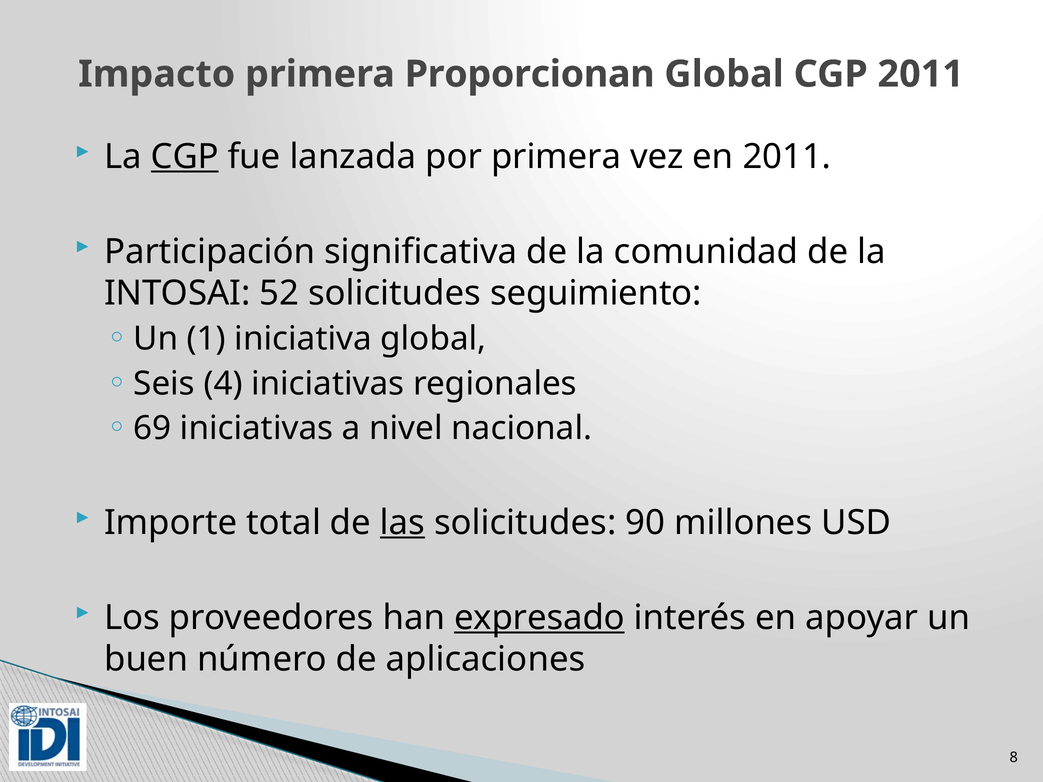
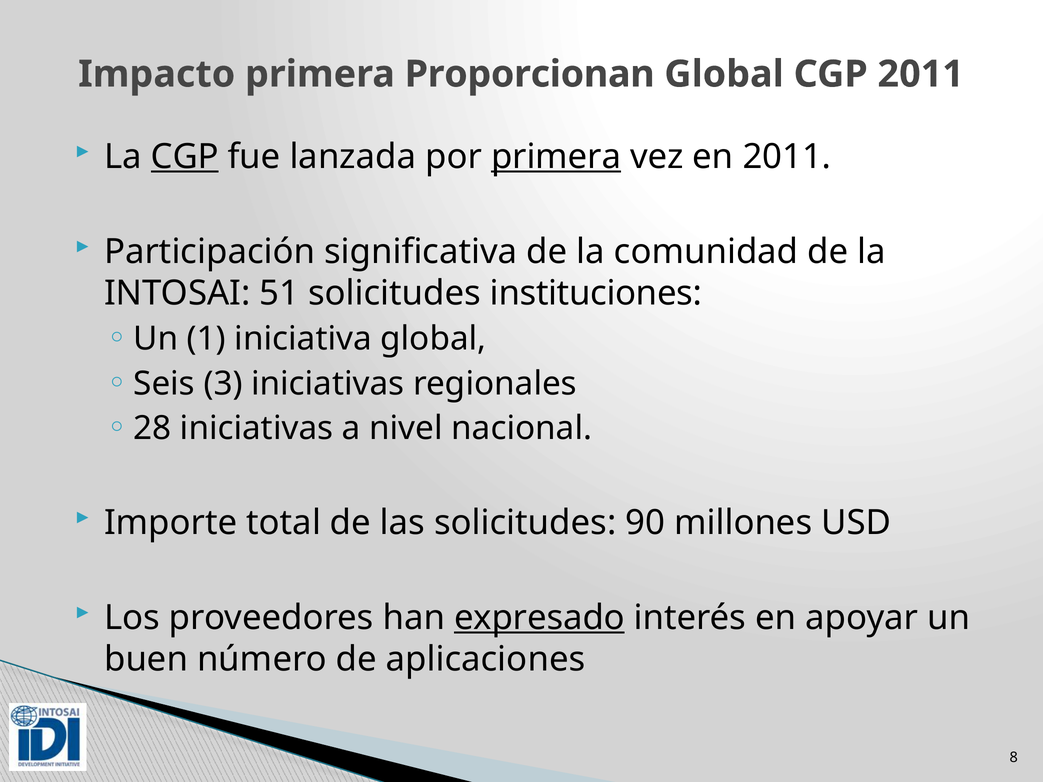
primera underline: none -> present (556, 157)
52: 52 -> 51 (279, 293)
seguimiento: seguimiento -> instituciones (596, 293)
4: 4 -> 3 (223, 384)
69: 69 -> 28 (152, 428)
las underline: present -> none (403, 523)
